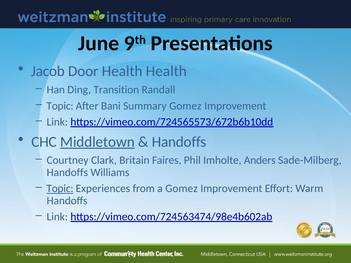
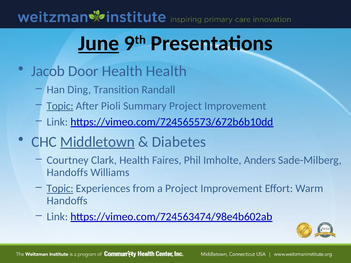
June underline: none -> present (99, 43)
Topic underline: none -> present (60, 106)
Bani: Bani -> Pioli (111, 106)
Summary Gomez: Gomez -> Project (185, 106)
Handoffs: Handoffs -> Diabetes (179, 142)
Clark Britain: Britain -> Health (134, 160)
a Gomez: Gomez -> Project (181, 189)
